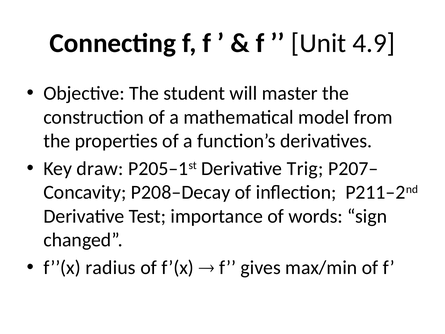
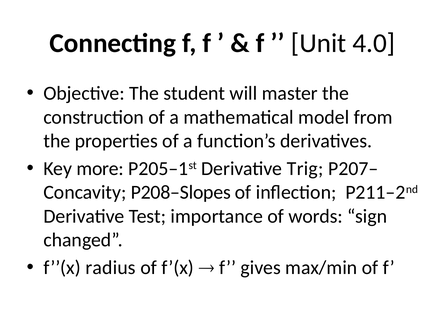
4.9: 4.9 -> 4.0 (374, 43)
draw: draw -> more (100, 169)
P208–Decay: P208–Decay -> P208–Slopes (181, 192)
